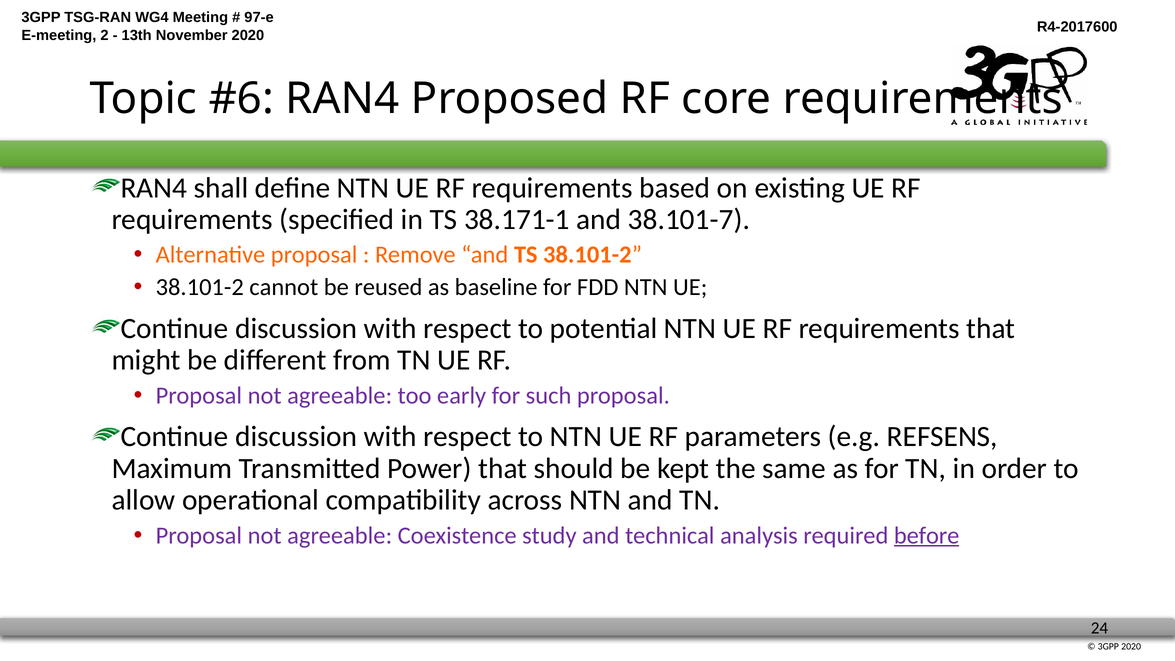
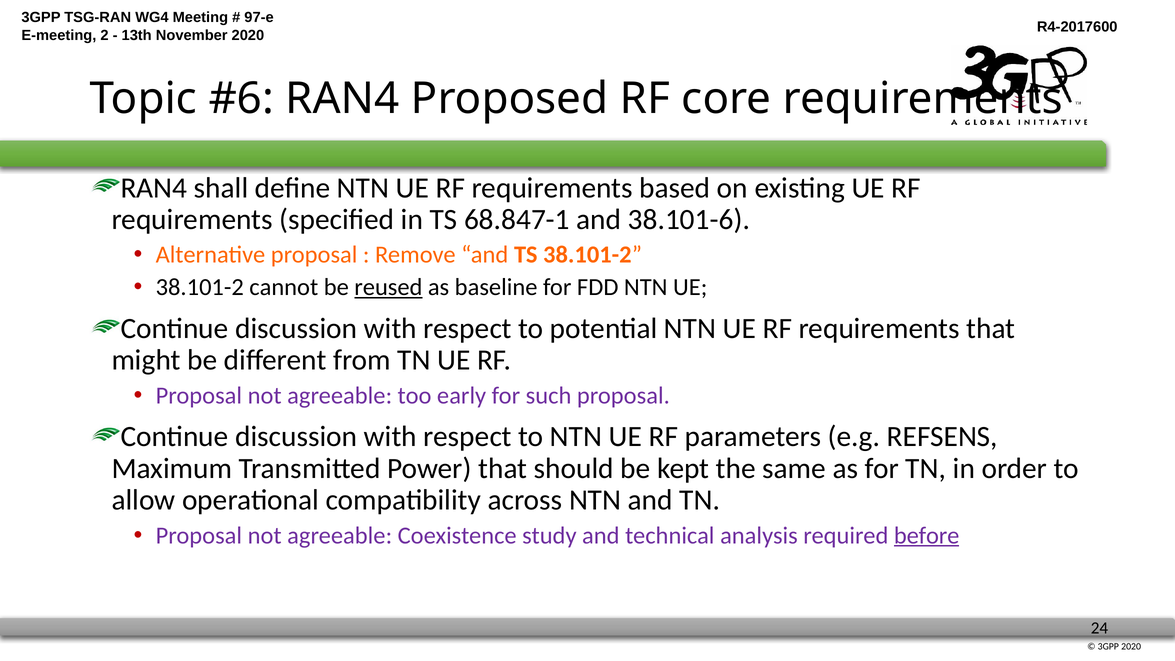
38.171-1: 38.171-1 -> 68.847-1 (517, 219)
38.101-7: 38.101-7 -> 38.101-6 (689, 219)
reused underline: none -> present (388, 287)
